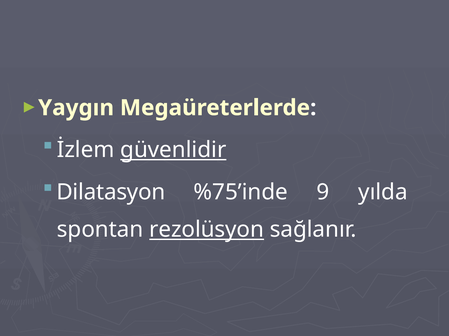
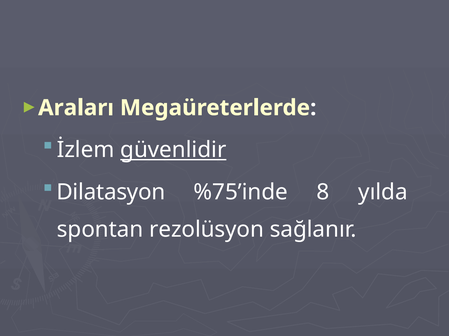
Yaygın: Yaygın -> Araları (76, 108)
9: 9 -> 8 (323, 192)
rezolüsyon underline: present -> none (207, 230)
